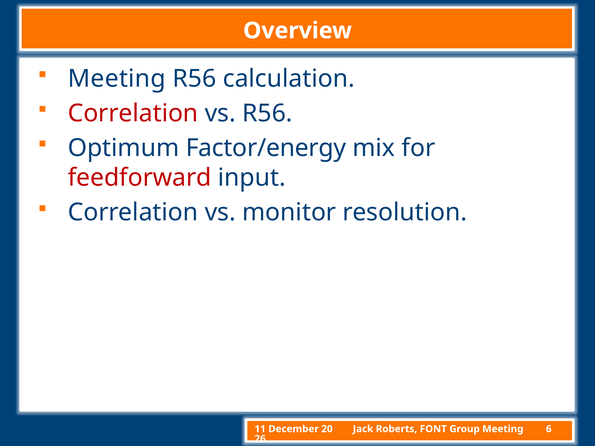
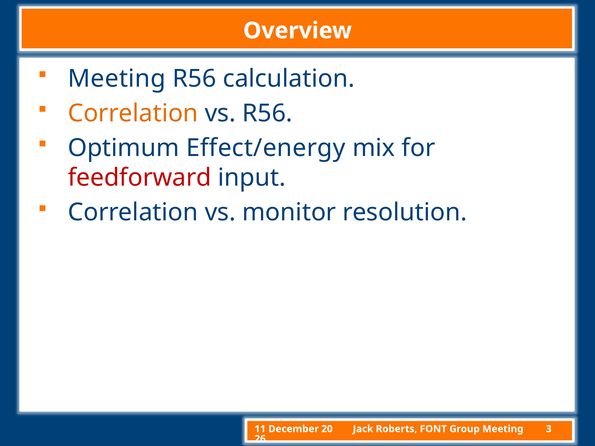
Correlation colour: red -> orange (133, 113)
Factor/energy: Factor/energy -> Effect/energy (266, 148)
6: 6 -> 3 (549, 429)
